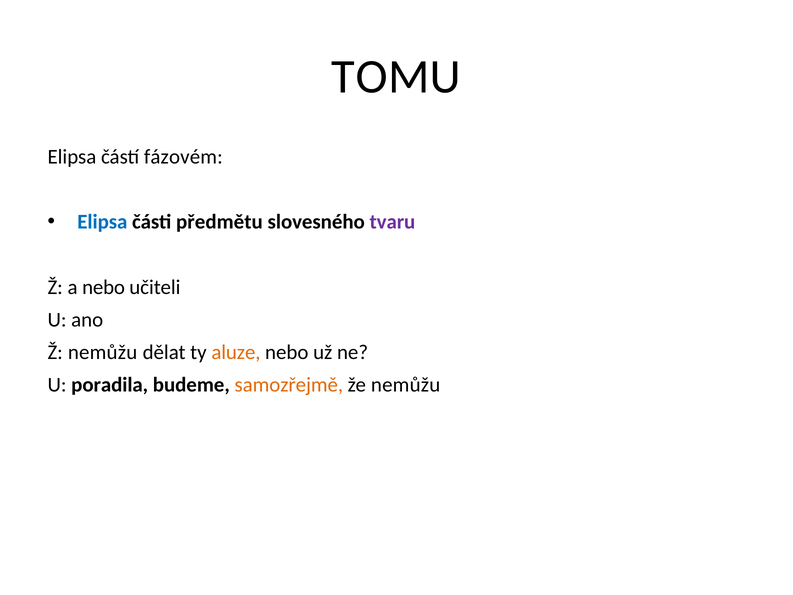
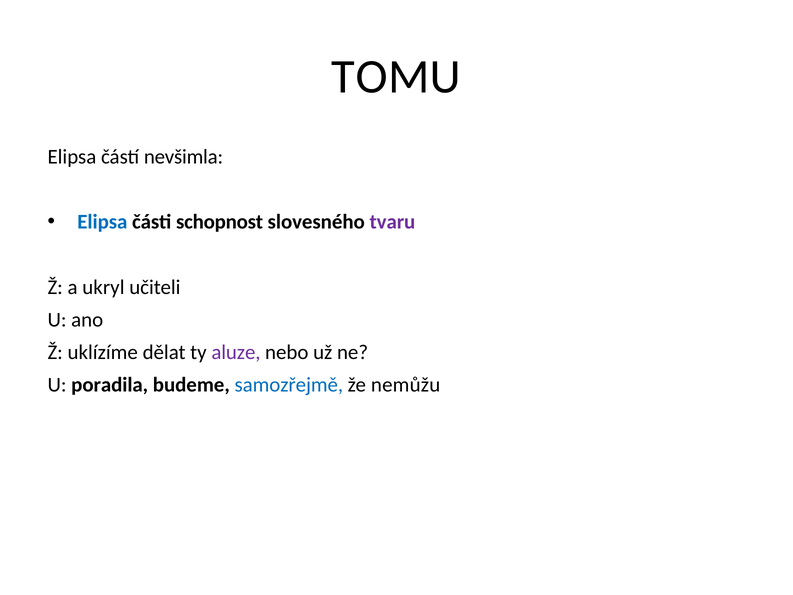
fázovém: fázovém -> nevšimla (184, 157)
předmětu: předmětu -> schopnost (220, 222)
a nebo: nebo -> ukryl (103, 287)
Ž nemůžu: nemůžu -> uklízíme (103, 352)
aluze colour: orange -> purple (236, 352)
samozřejmě colour: orange -> blue (289, 385)
